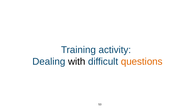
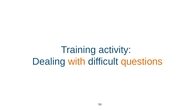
with colour: black -> orange (77, 61)
